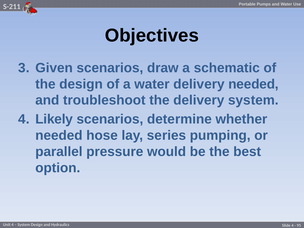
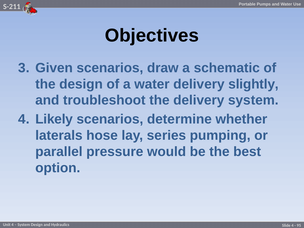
delivery needed: needed -> slightly (254, 84)
needed: needed -> laterals (59, 135)
